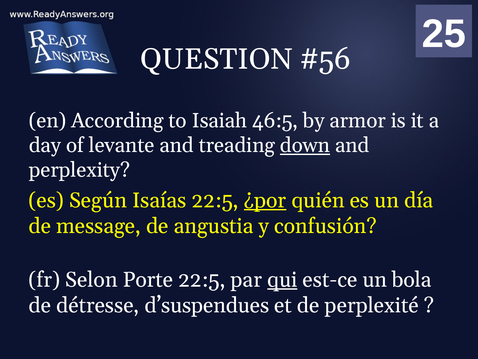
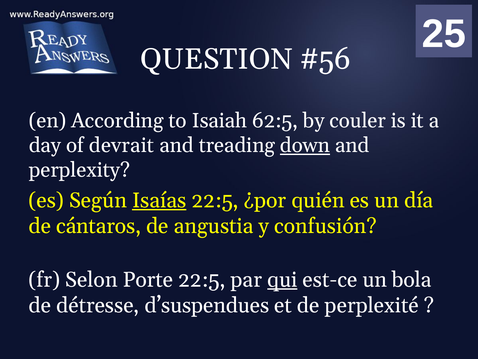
46:5: 46:5 -> 62:5 (275, 120)
armor: armor -> couler (358, 120)
levante: levante -> devrait (122, 145)
Isaías underline: none -> present (159, 200)
¿por underline: present -> none (265, 200)
message: message -> cántaros (99, 226)
